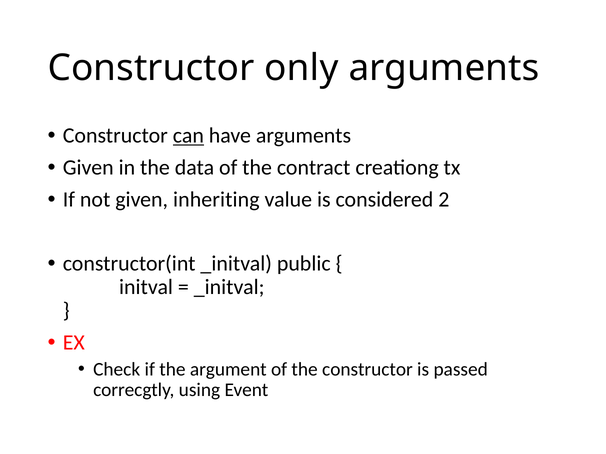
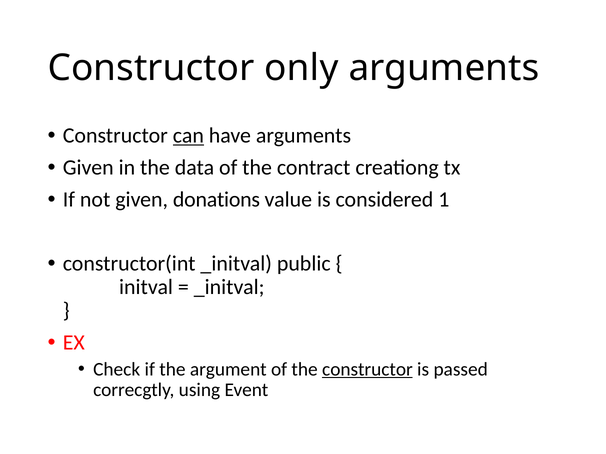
inheriting: inheriting -> donations (216, 200)
2: 2 -> 1 (444, 200)
constructor underline: none -> present (367, 370)
